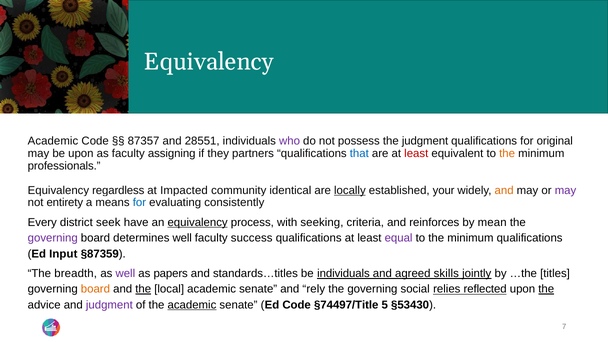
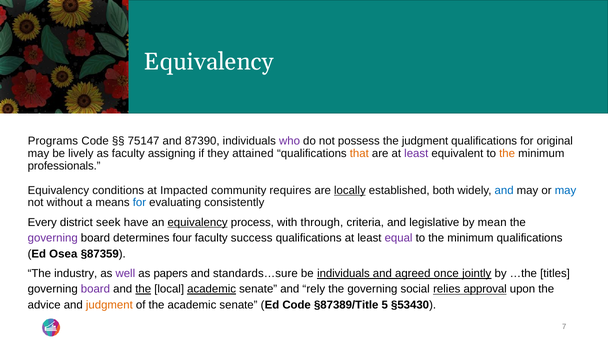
Academic: Academic -> Programs (53, 141)
87357: 87357 -> 75147 (144, 141)
28551: 28551 -> 87390 (202, 141)
be upon: upon -> lively (81, 153)
partners: partners -> attained (253, 153)
that colour: blue -> orange (359, 153)
least colour: red -> purple (416, 153)
regardless: regardless -> conditions (118, 190)
identical: identical -> requires (290, 190)
your: your -> both (444, 190)
and colour: orange -> blue (504, 190)
may colour: purple -> blue (566, 190)
entirety: entirety -> without (65, 203)
seeking: seeking -> through (322, 222)
reinforces: reinforces -> legislative (434, 222)
determines well: well -> four (182, 238)
Input: Input -> Osea (63, 254)
breadth: breadth -> industry (76, 273)
standards…titles: standards…titles -> standards…sure (255, 273)
skills: skills -> once (446, 273)
board colour: orange -> purple (95, 289)
academic underline: none -> present (212, 289)
reflected: reflected -> approval (485, 289)
the underline: present -> none (546, 289)
judgment colour: purple -> orange (109, 305)
academic underline: present -> none (192, 305)
§74497/Title: §74497/Title -> §87389/Title (346, 305)
